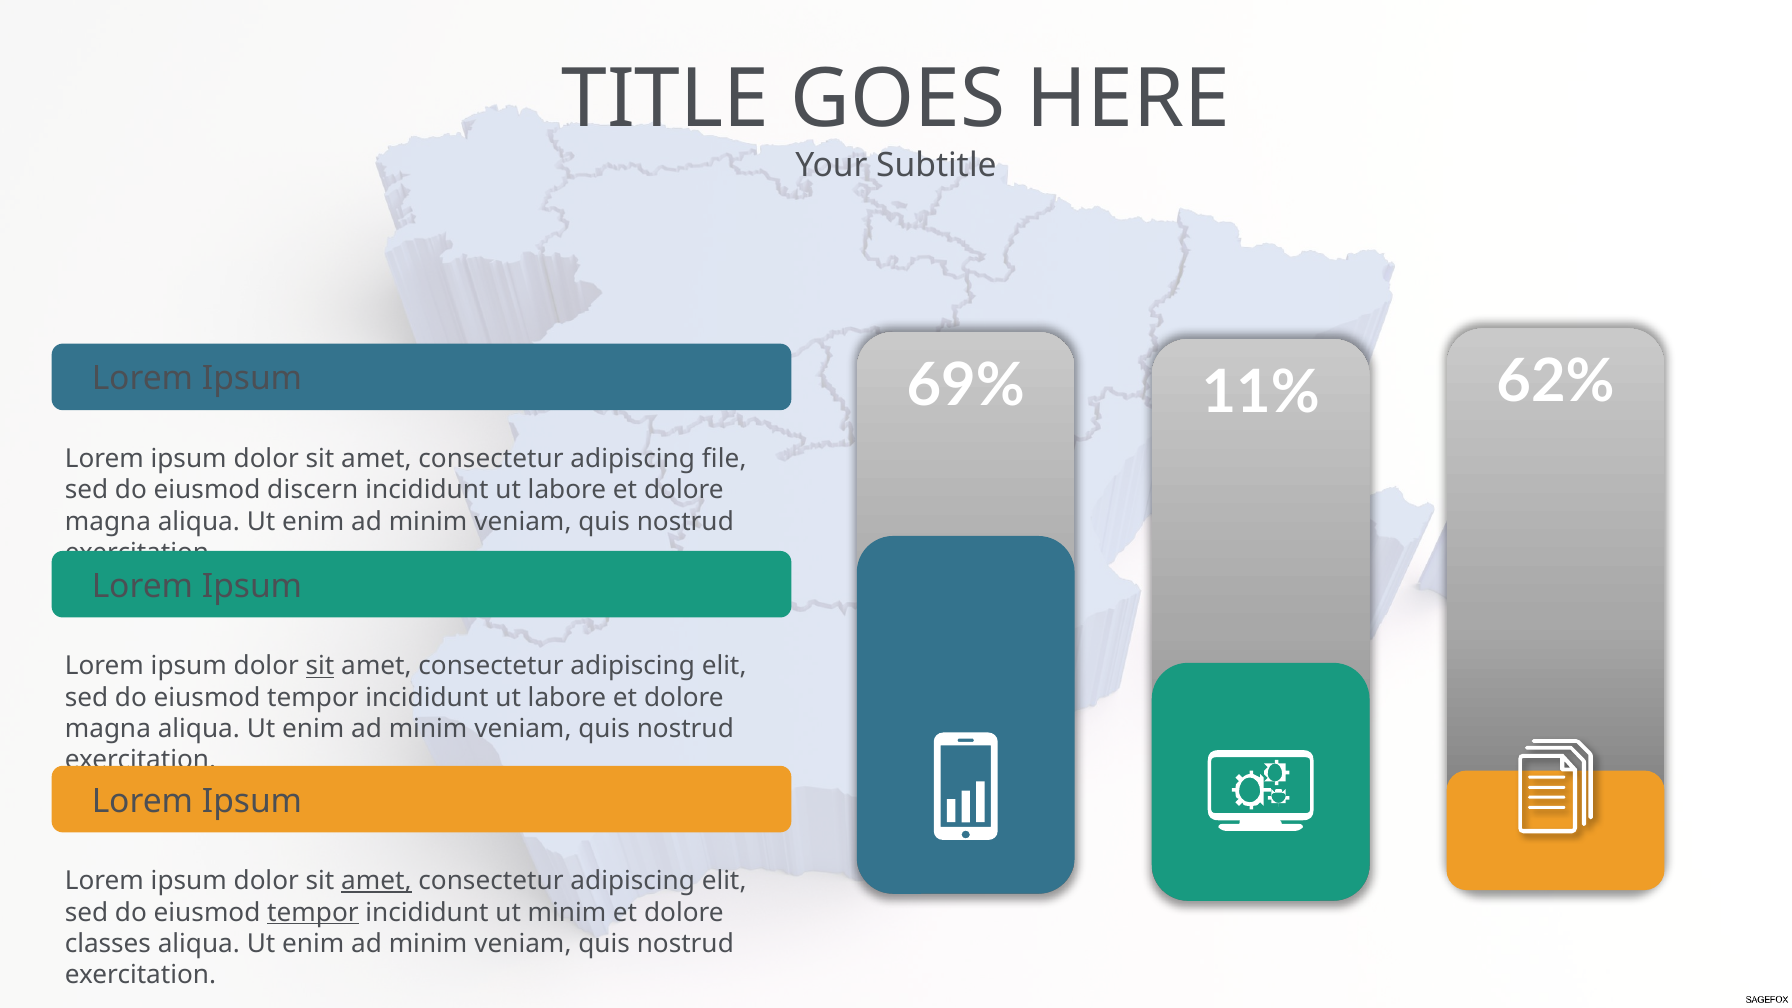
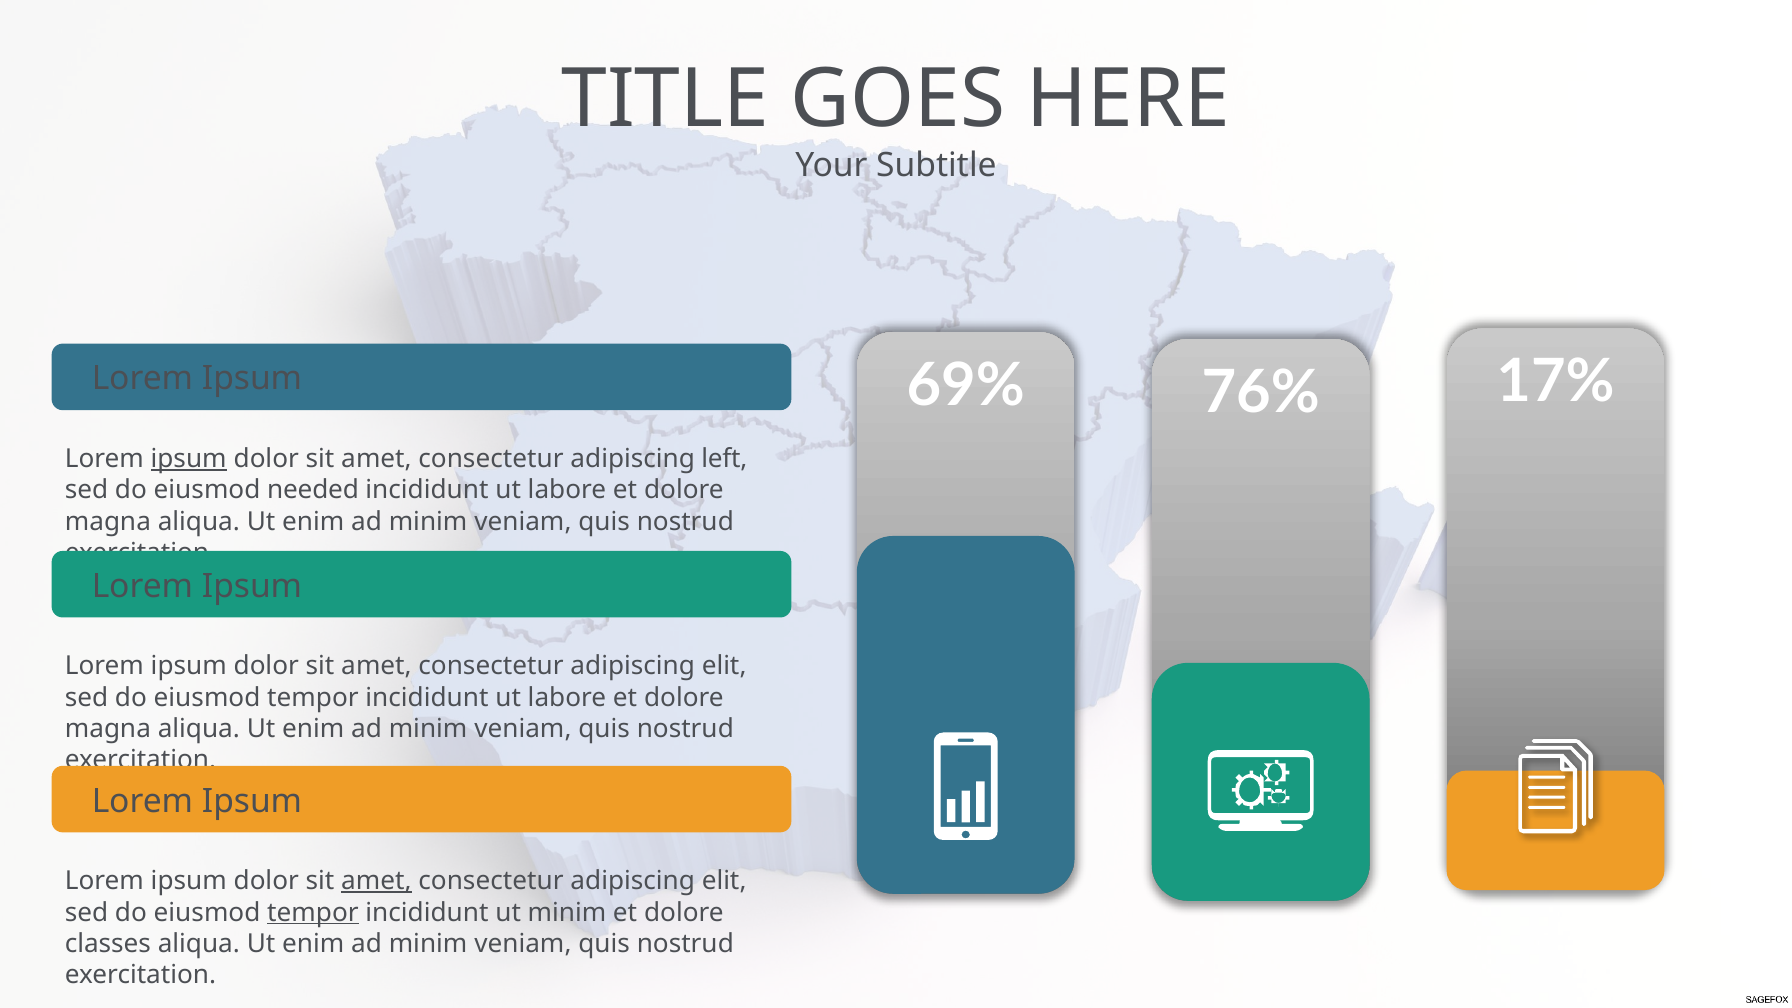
62%: 62% -> 17% (1555, 382)
11%: 11% -> 76% (1261, 393)
ipsum underline: none -> present (189, 459)
file: file -> left (724, 459)
discern: discern -> needed (313, 490)
sit underline: present -> none (320, 666)
